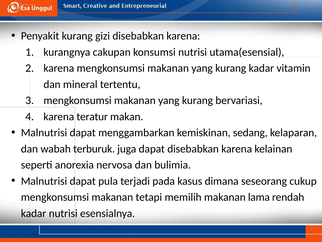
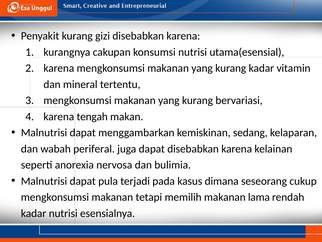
teratur: teratur -> tengah (92, 116)
terburuk: terburuk -> periferal (94, 149)
